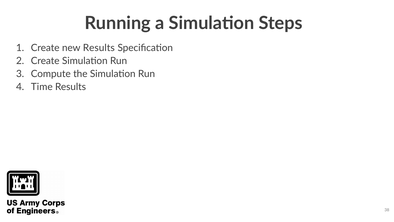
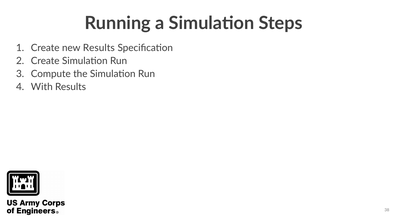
Time: Time -> With (42, 87)
